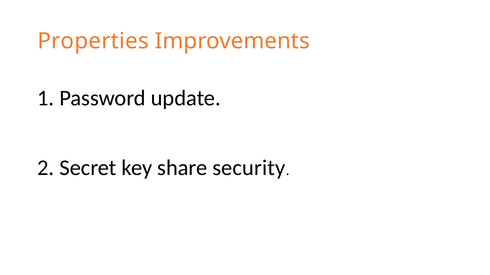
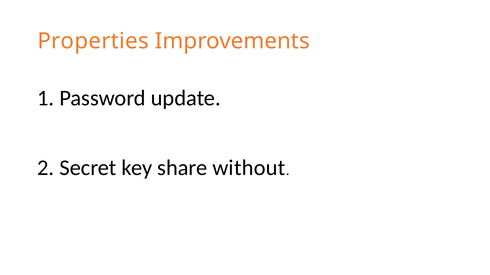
security: security -> without (249, 168)
